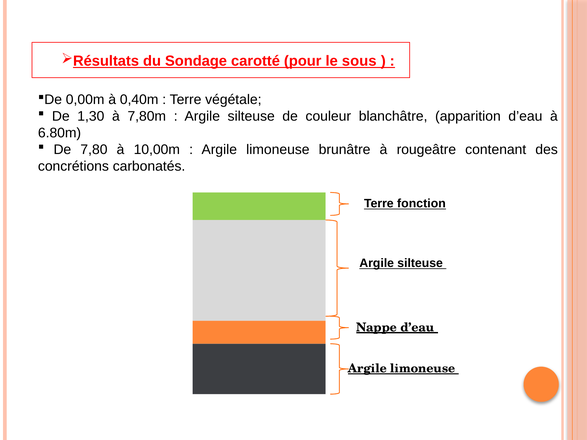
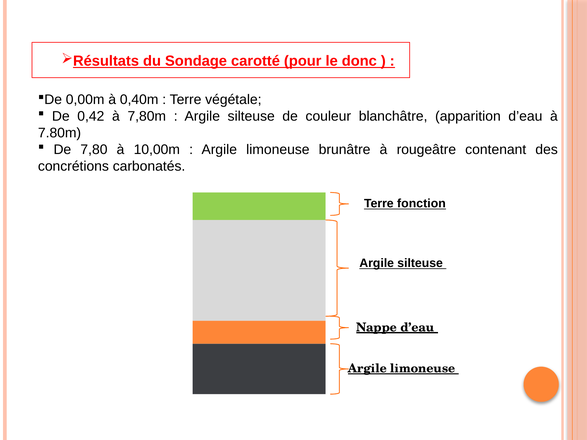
sous: sous -> donc (359, 61)
1,30: 1,30 -> 0,42 (91, 116)
6.80m: 6.80m -> 7.80m (60, 133)
